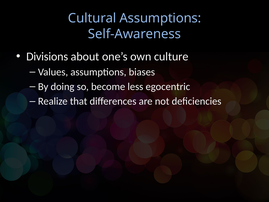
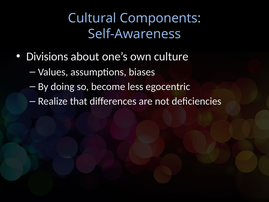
Cultural Assumptions: Assumptions -> Components (160, 18)
